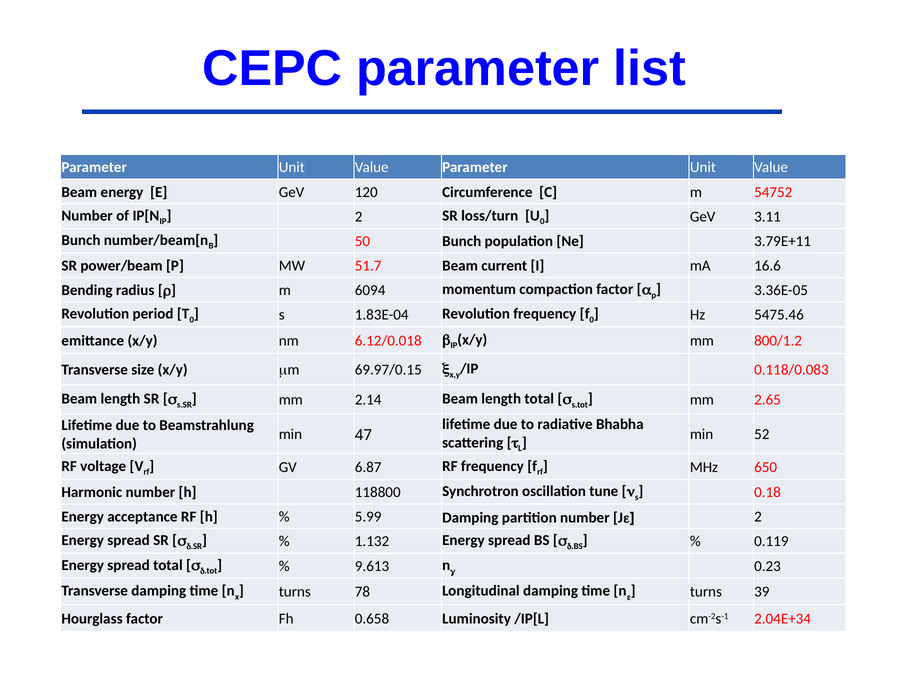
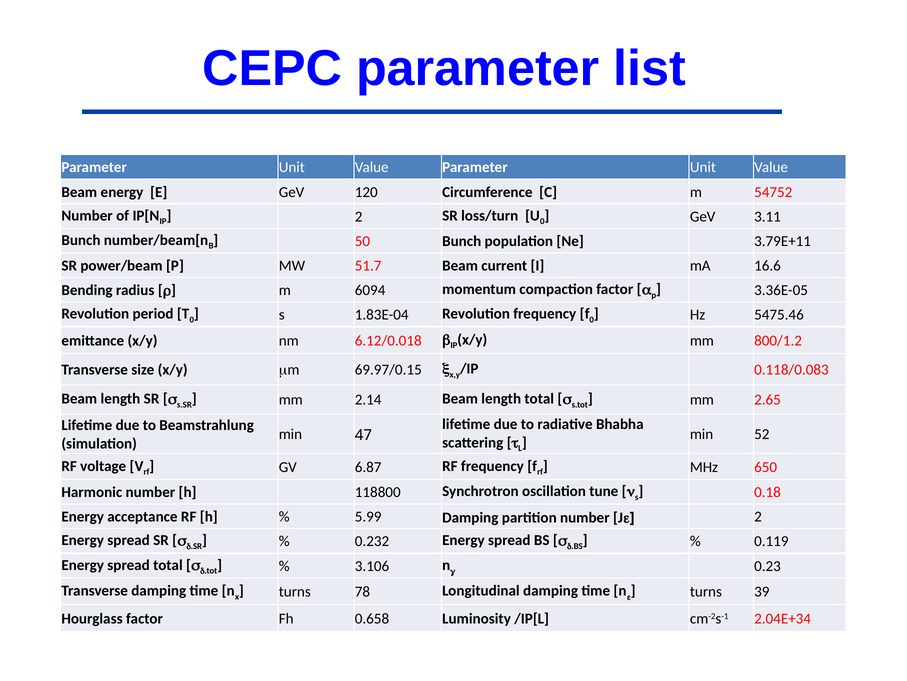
1.132: 1.132 -> 0.232 (372, 541)
9.613: 9.613 -> 3.106 (372, 565)
